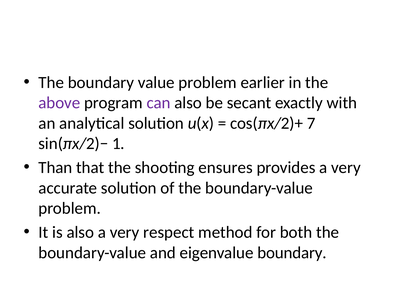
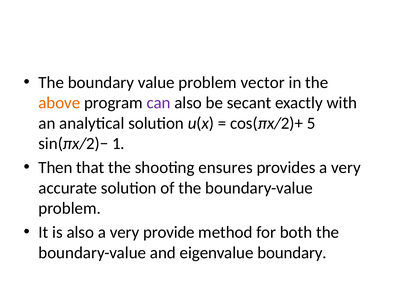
earlier: earlier -> vector (263, 82)
above colour: purple -> orange (59, 103)
7: 7 -> 5 (311, 123)
Than: Than -> Then (55, 167)
respect: respect -> provide (169, 232)
